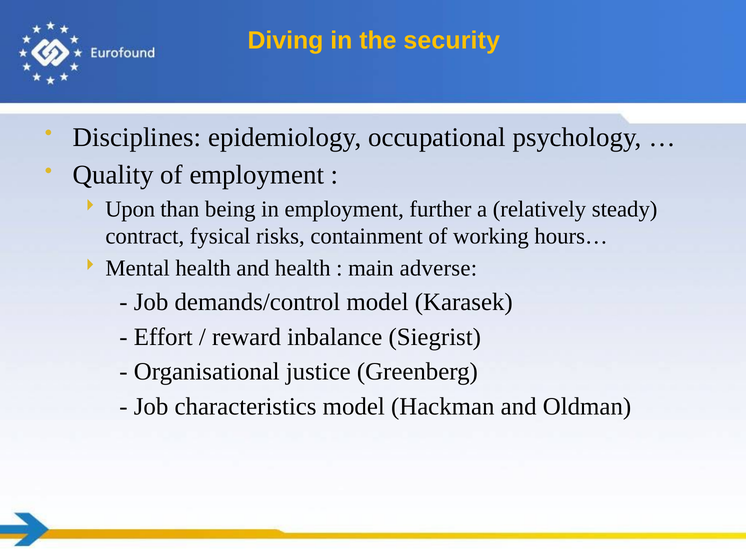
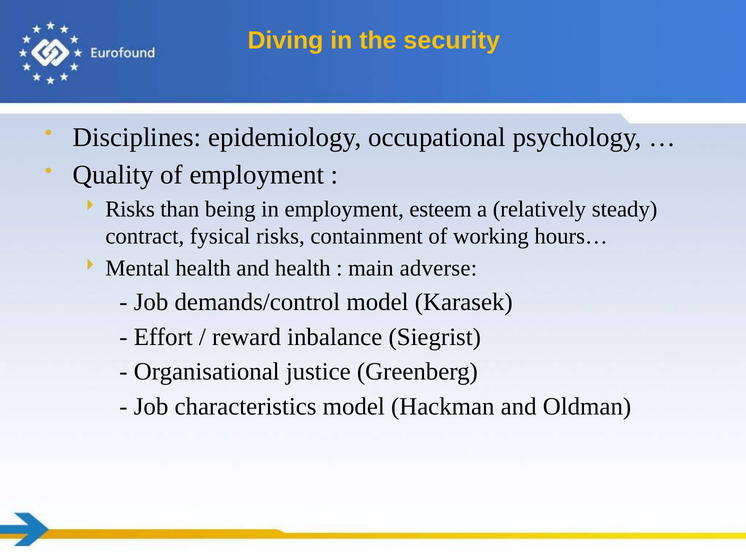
Upon: Upon -> Risks (130, 209)
further: further -> esteem (441, 209)
